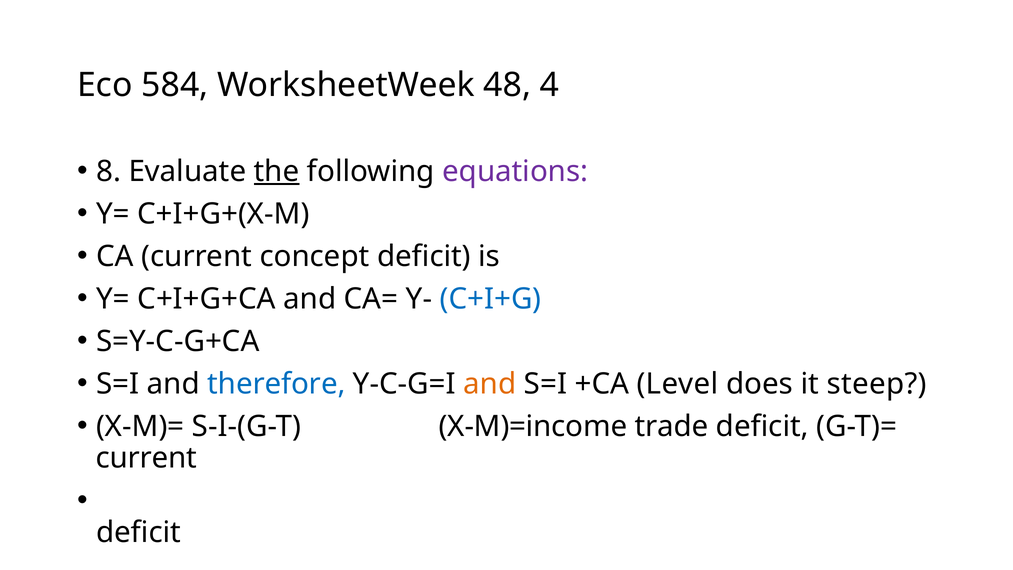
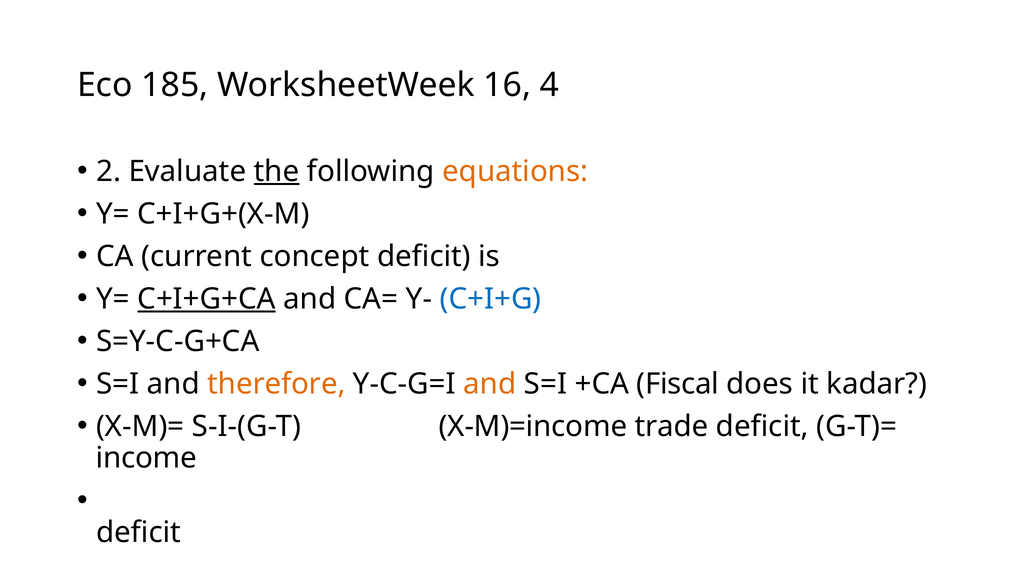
584: 584 -> 185 (175, 85)
48: 48 -> 16 (507, 85)
8: 8 -> 2 (109, 171)
equations colour: purple -> orange (515, 171)
C+I+G+CA underline: none -> present (207, 299)
therefore colour: blue -> orange (276, 384)
Level: Level -> Fiscal (678, 384)
steep: steep -> kadar (877, 384)
current: current -> income (146, 458)
